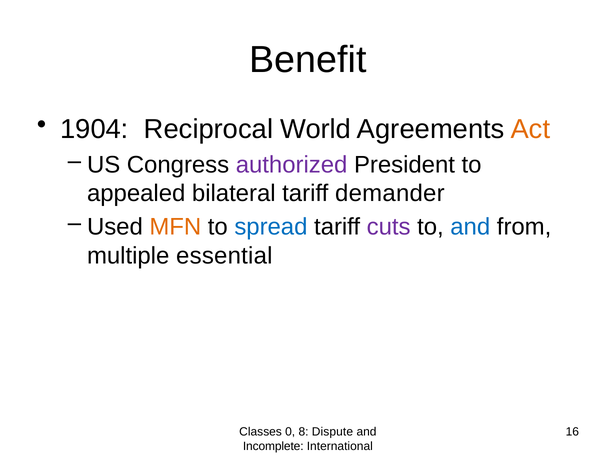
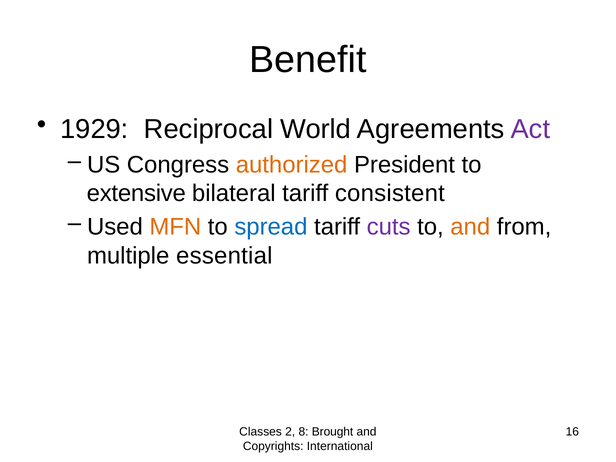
1904: 1904 -> 1929 (94, 129)
Act colour: orange -> purple (531, 129)
authorized colour: purple -> orange (292, 165)
appealed: appealed -> extensive (136, 193)
demander: demander -> consistent (390, 193)
and colour: blue -> orange (470, 227)
0: 0 -> 2 (290, 432)
Dispute: Dispute -> Brought (333, 432)
Incomplete: Incomplete -> Copyrights (273, 446)
